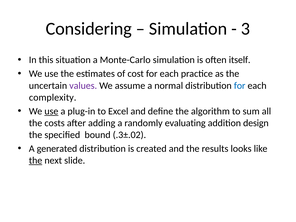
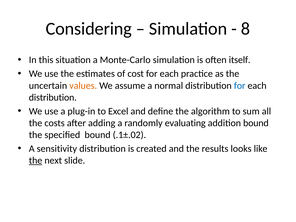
3: 3 -> 8 (245, 29)
values colour: purple -> orange (83, 86)
complexity: complexity -> distribution (53, 97)
use underline: present -> none (51, 111)
addition design: design -> bound (256, 123)
.3±.02: .3±.02 -> .1±.02 (129, 135)
generated: generated -> sensitivity (57, 149)
